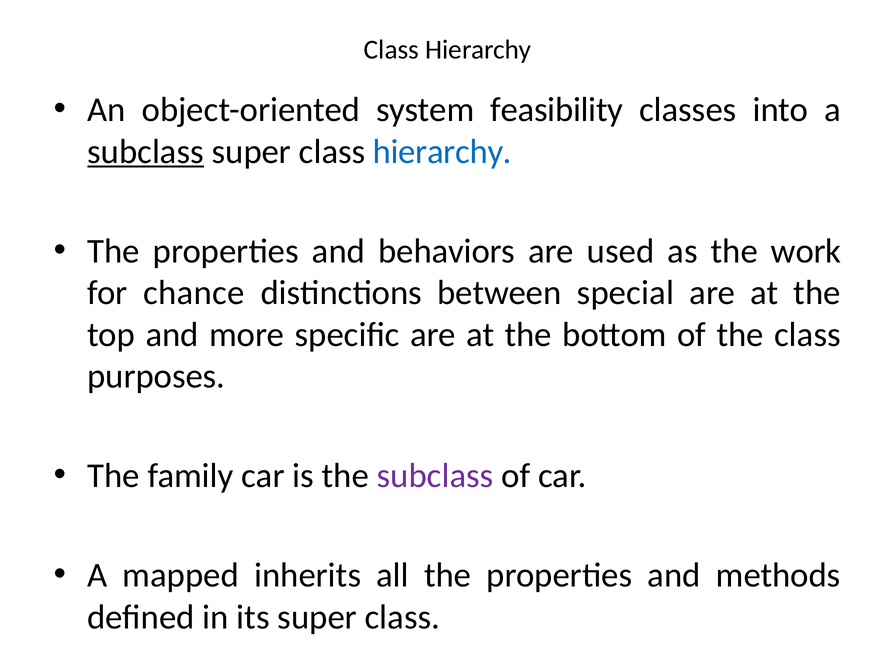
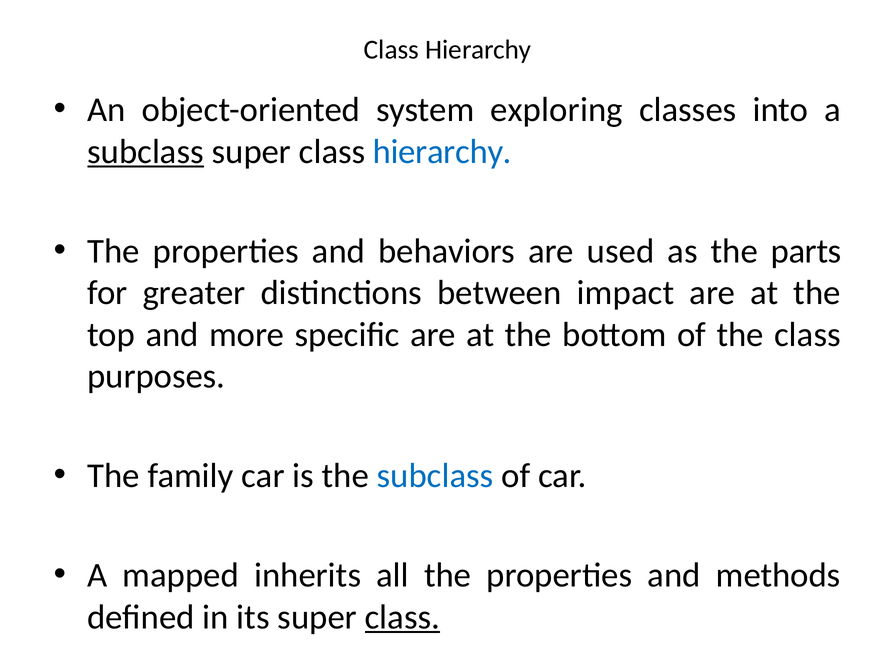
feasibility: feasibility -> exploring (557, 110)
work: work -> parts (806, 251)
chance: chance -> greater (194, 293)
special: special -> impact (625, 293)
subclass colour: purple -> blue (435, 476)
class underline: none -> present (402, 617)
